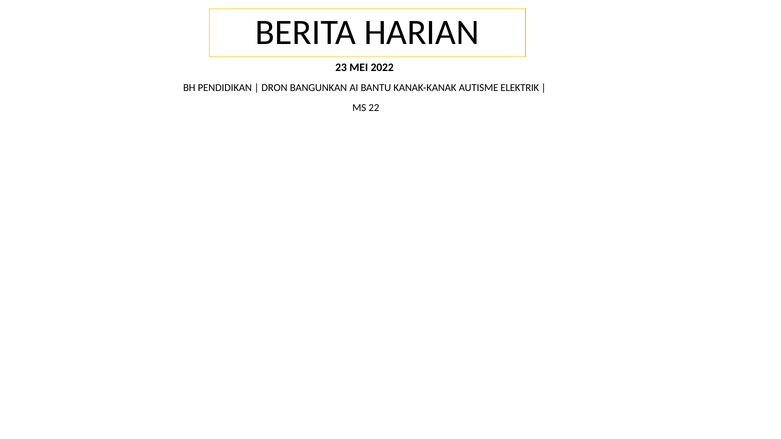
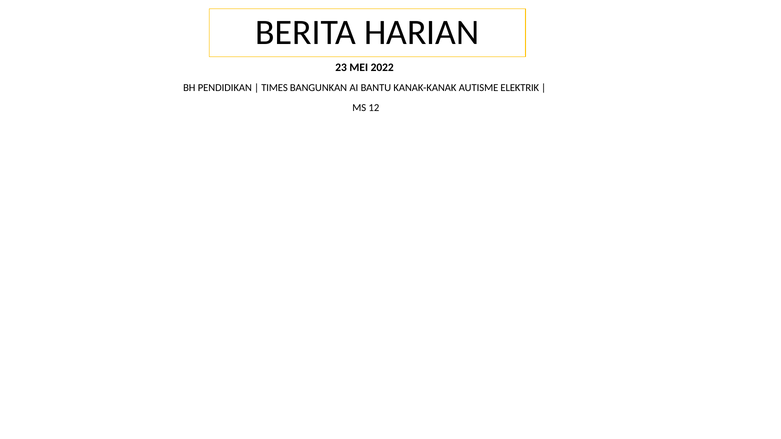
DRON: DRON -> TIMES (275, 88)
22: 22 -> 12 (374, 108)
